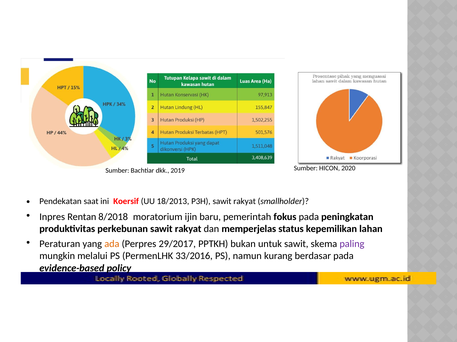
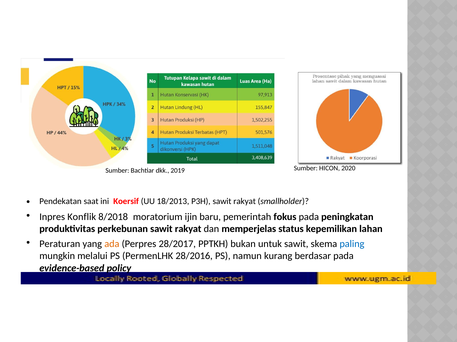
Rentan: Rentan -> Konflik (82, 217)
29/2017: 29/2017 -> 28/2017 (177, 244)
paling colour: purple -> blue (352, 244)
33/2016: 33/2016 -> 28/2016 (194, 257)
